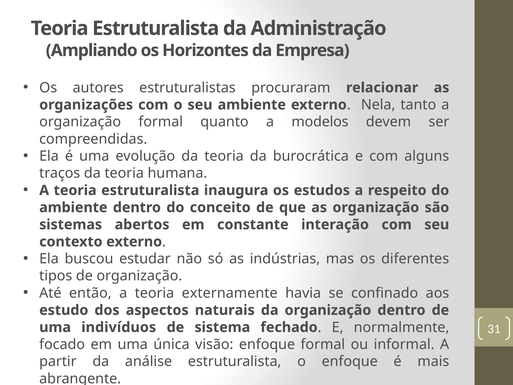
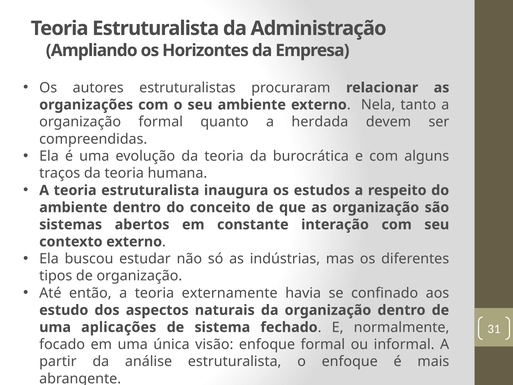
modelos: modelos -> herdada (320, 122)
indivíduos: indivíduos -> aplicações (119, 327)
